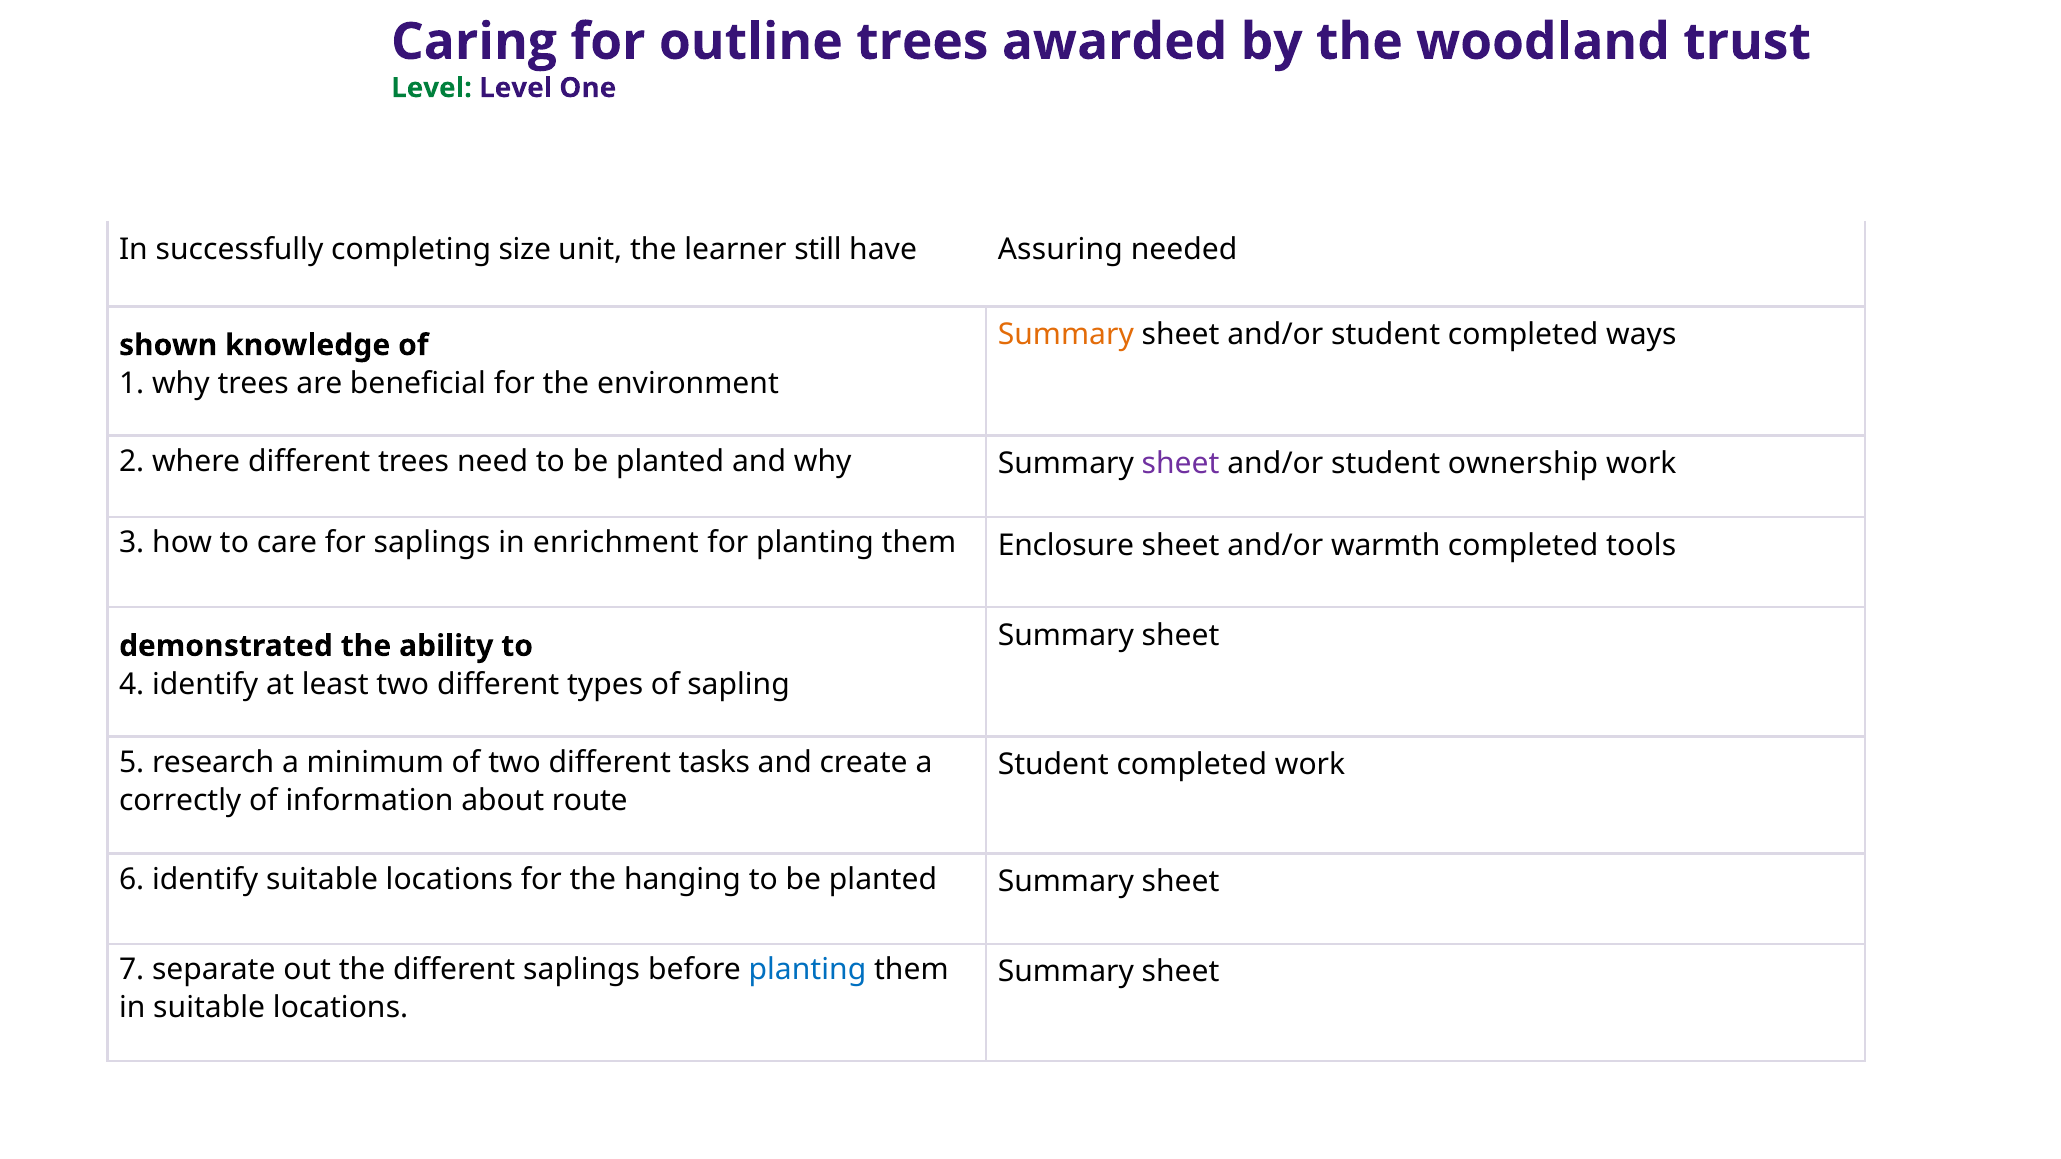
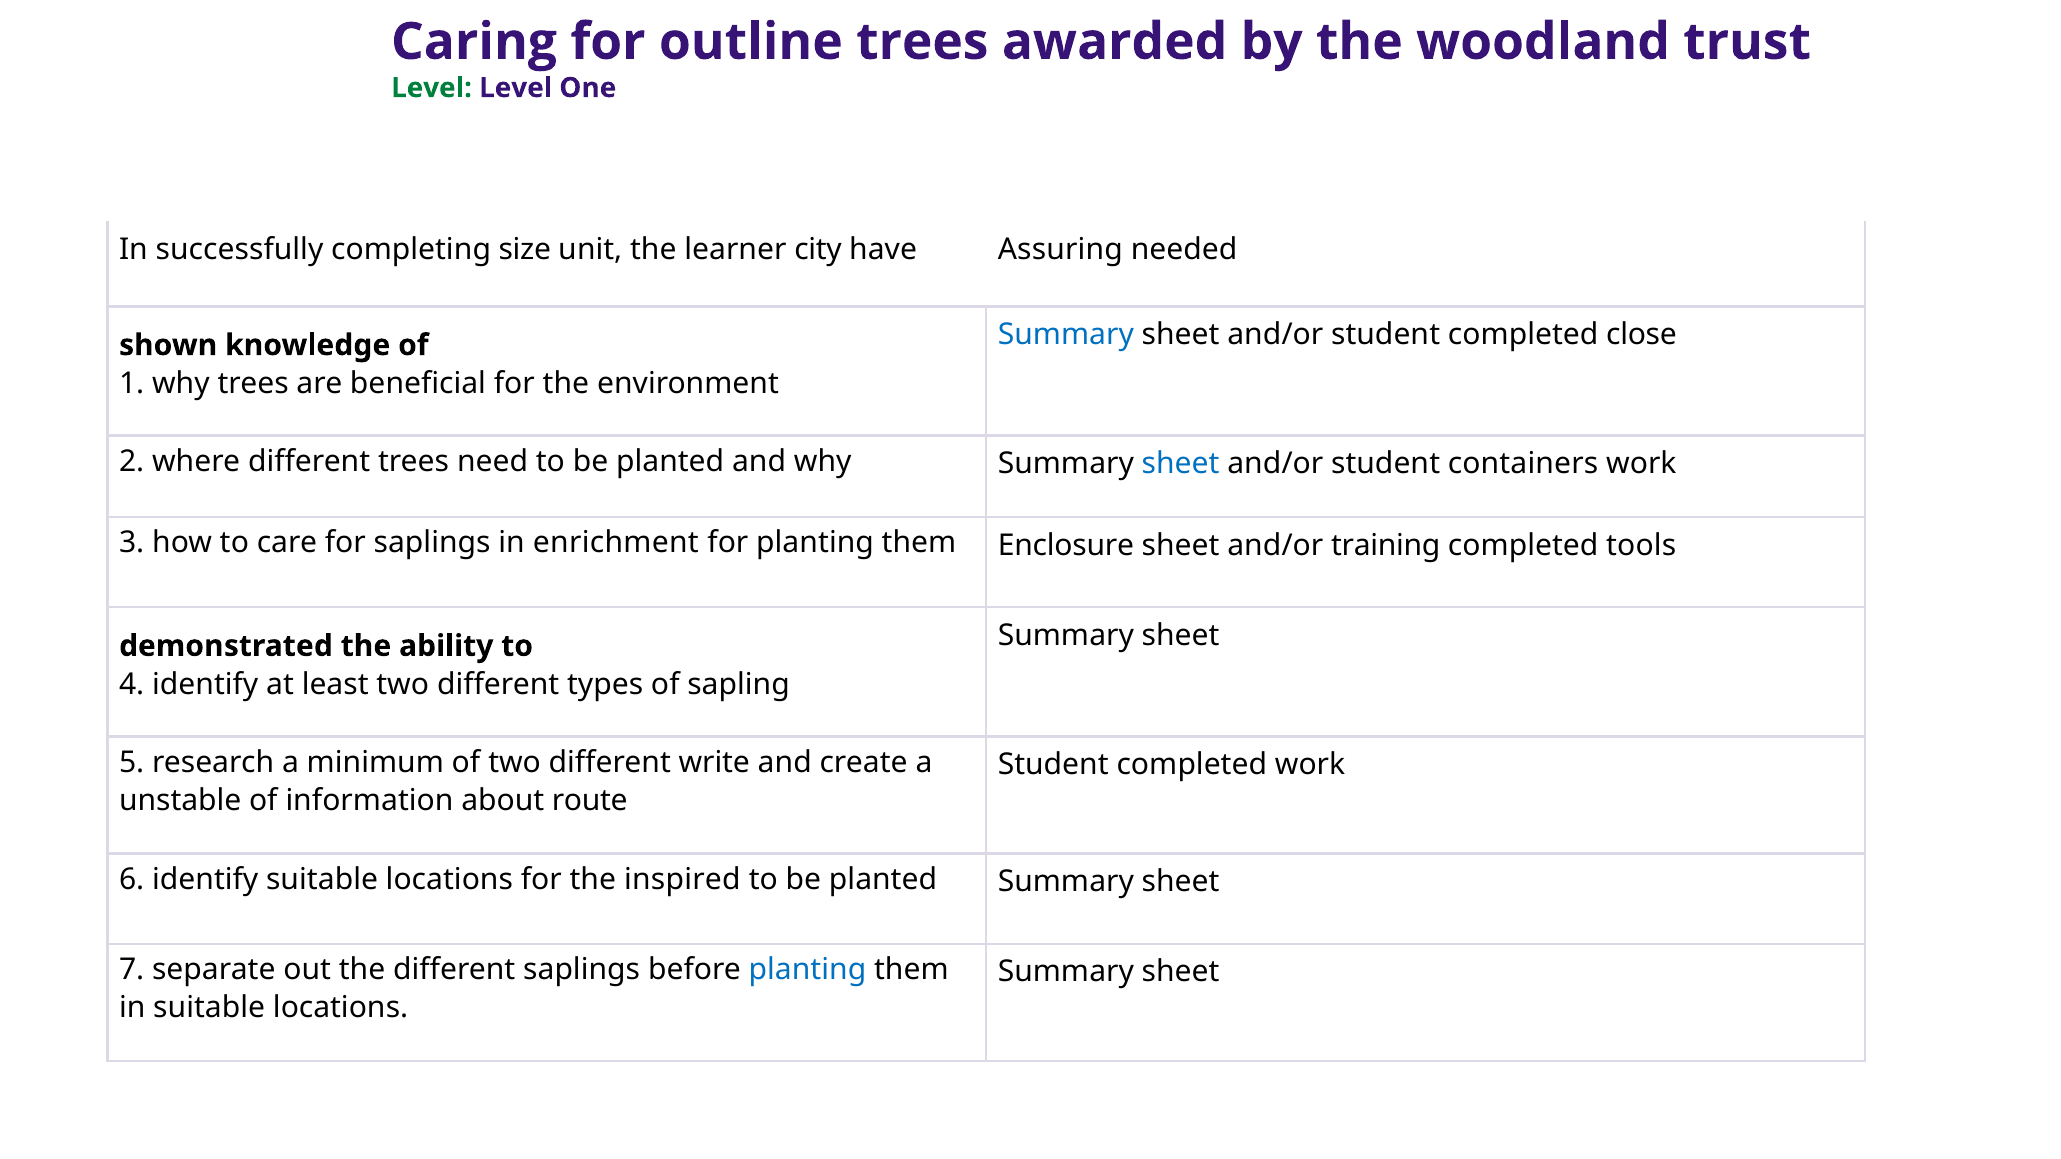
still: still -> city (818, 250)
Summary colour: orange -> blue (1066, 335)
ways: ways -> close (1641, 335)
sheet colour: purple -> blue (1181, 464)
ownership: ownership -> containers (1523, 464)
warmth: warmth -> training (1386, 545)
tasks: tasks -> write (714, 762)
correctly: correctly -> unstable (180, 801)
hanging: hanging -> inspired (682, 880)
